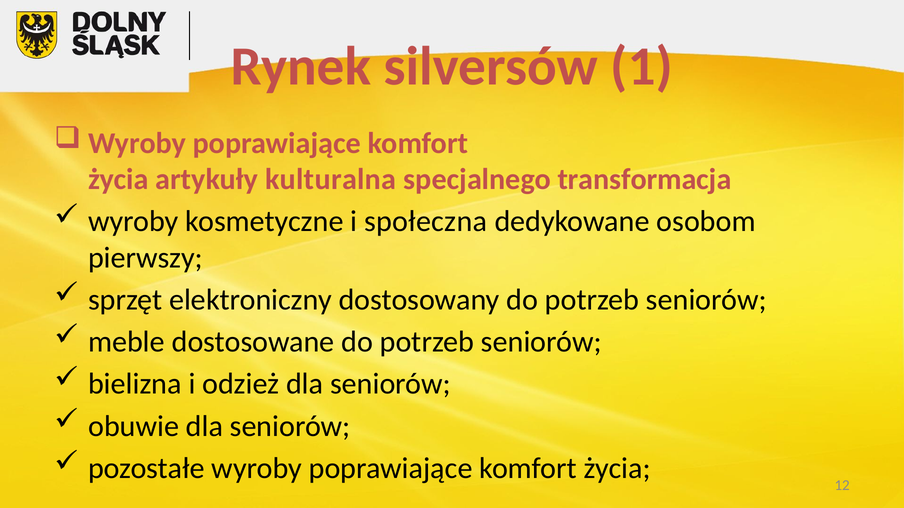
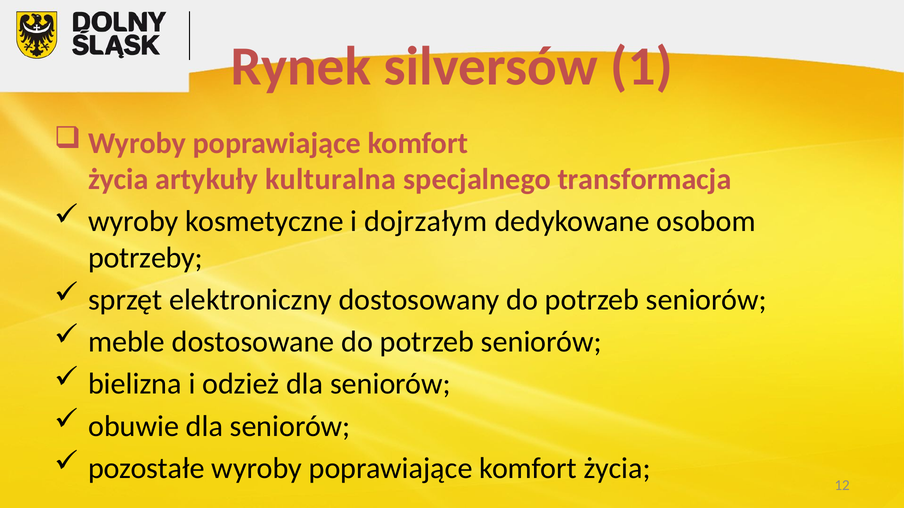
społeczna: społeczna -> dojrzałym (426, 222)
pierwszy: pierwszy -> potrzeby (146, 258)
